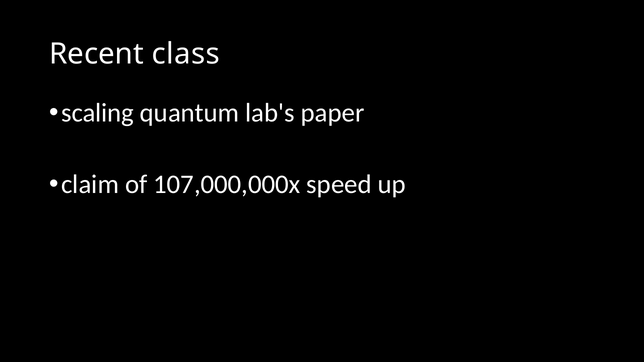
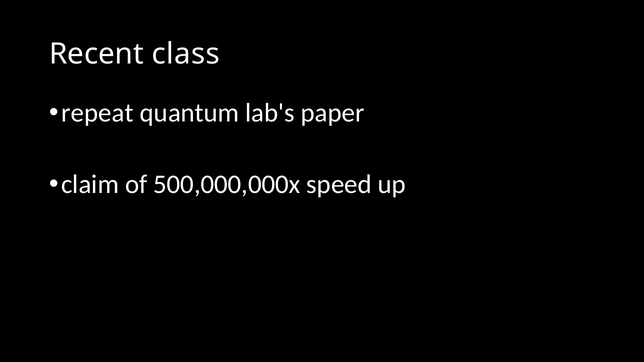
scaling: scaling -> repeat (97, 113)
107,000,000x: 107,000,000x -> 500,000,000x (227, 184)
